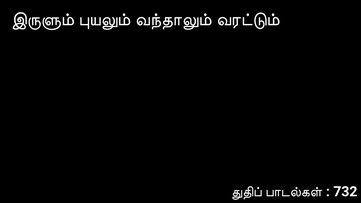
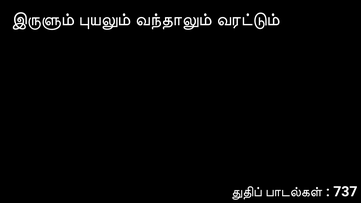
732: 732 -> 737 (345, 192)
